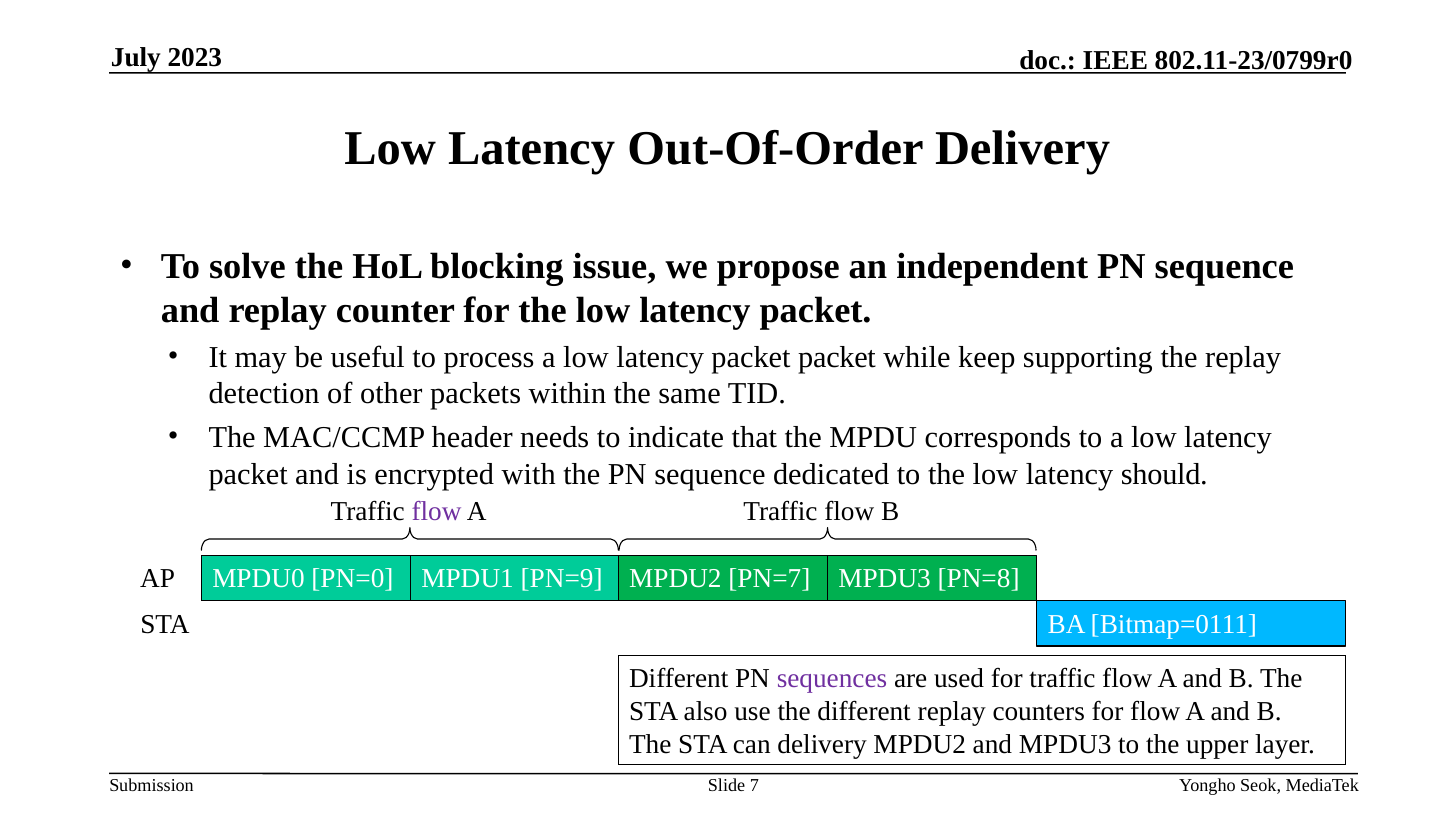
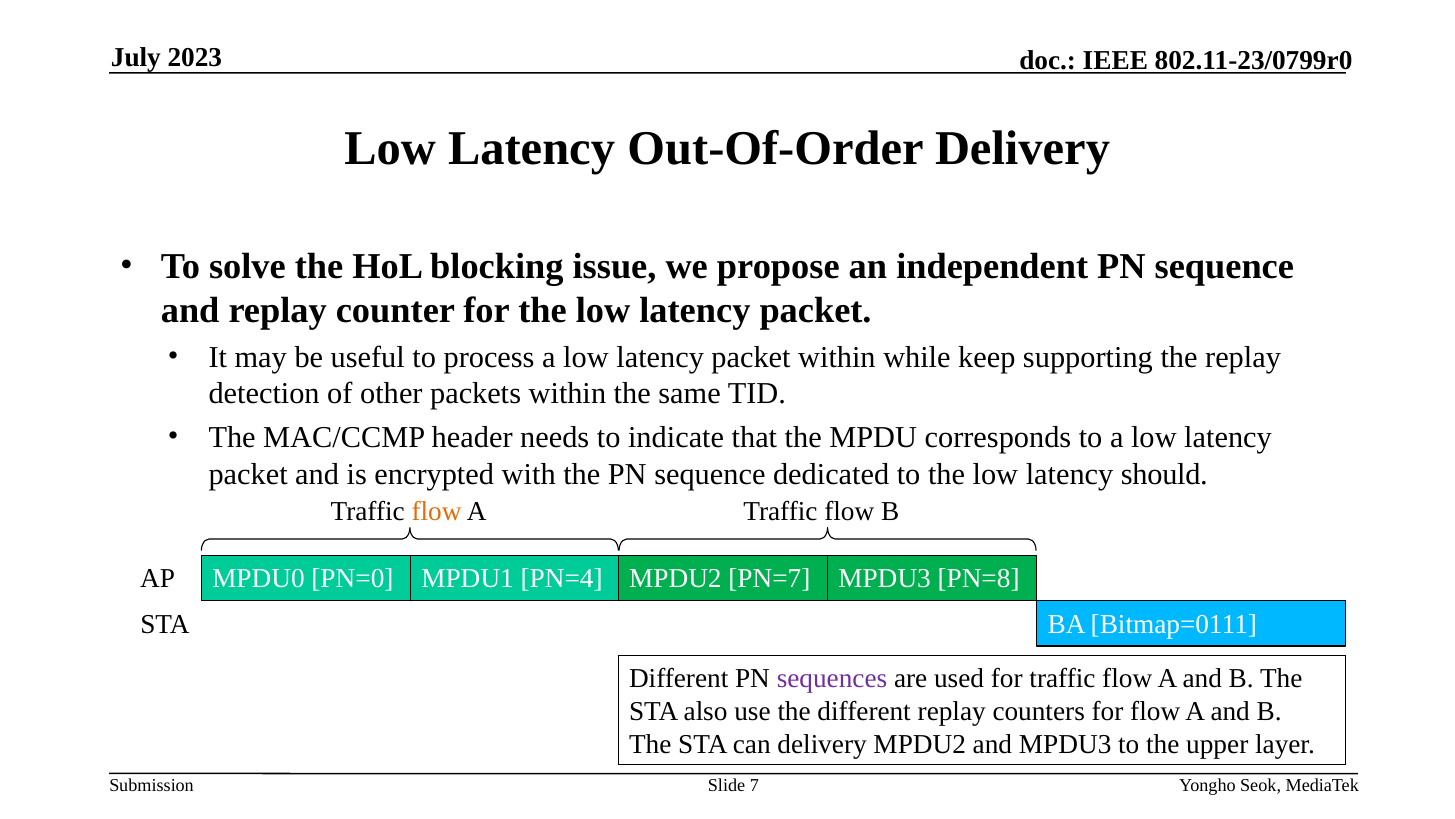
packet packet: packet -> within (837, 357)
flow colour: purple -> orange (437, 511)
PN=9: PN=9 -> PN=4 (562, 578)
